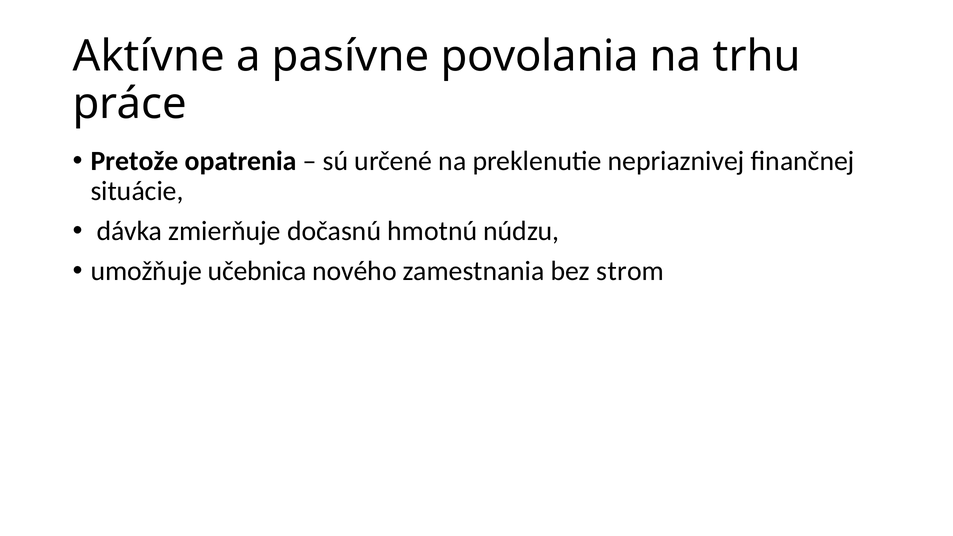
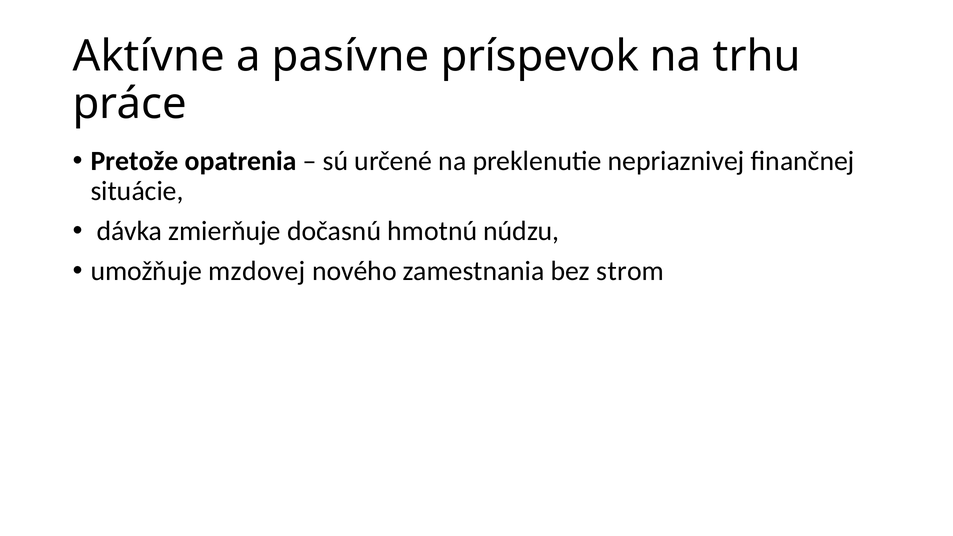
povolania: povolania -> príspevok (540, 56)
učebnica: učebnica -> mzdovej (257, 271)
